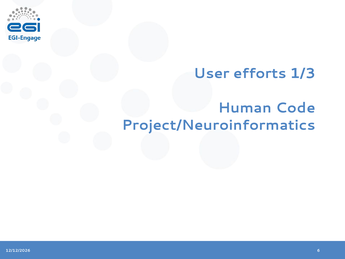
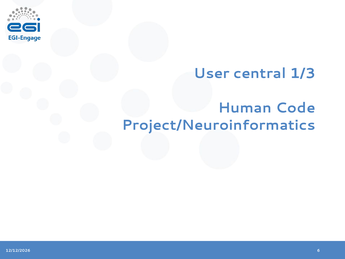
efforts: efforts -> central (260, 73)
